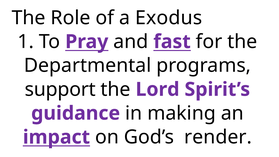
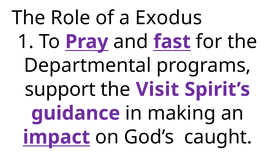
Lord: Lord -> Visit (157, 89)
render: render -> caught (218, 137)
